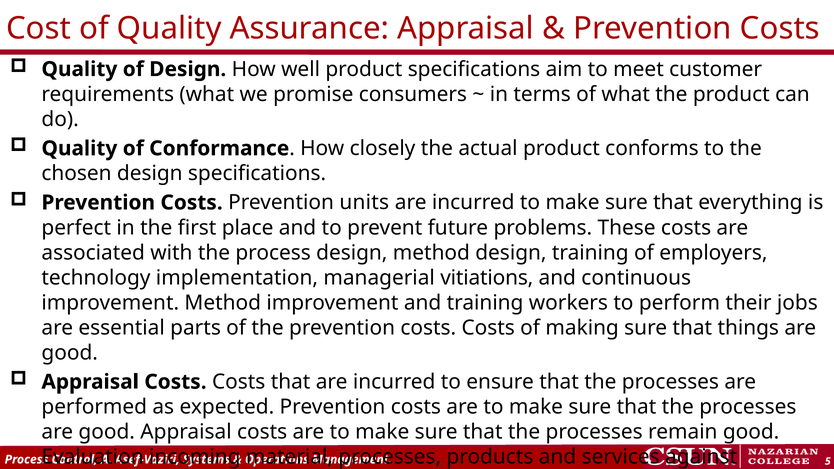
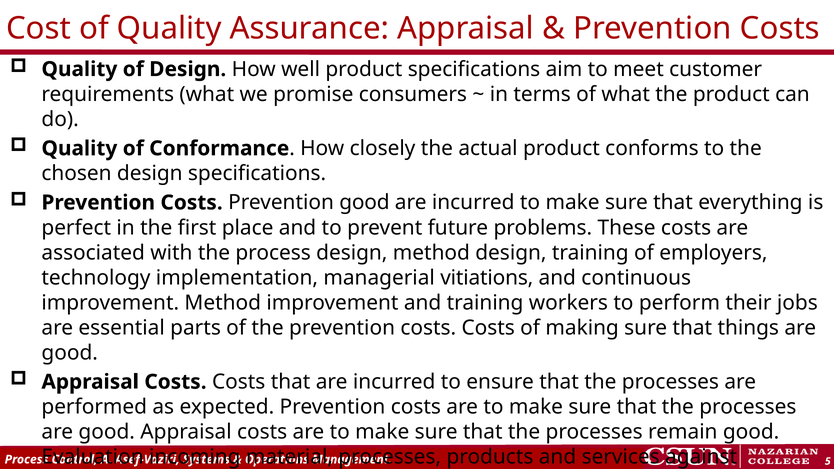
Prevention units: units -> good (364, 203)
